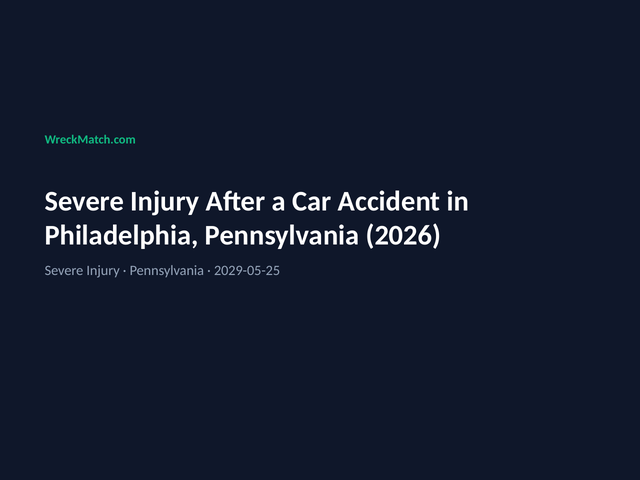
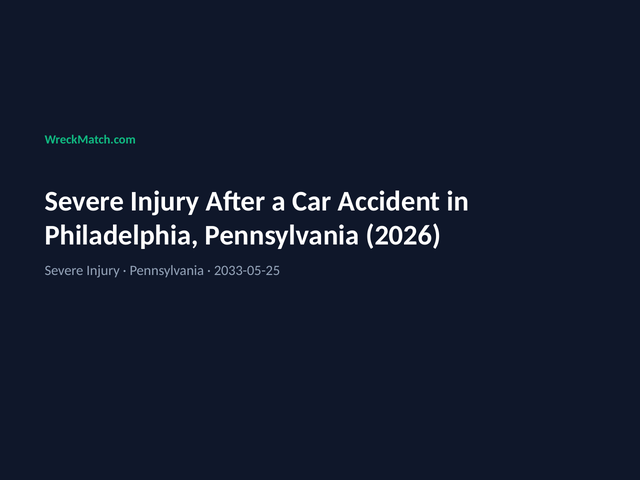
2029-05-25: 2029-05-25 -> 2033-05-25 (247, 271)
